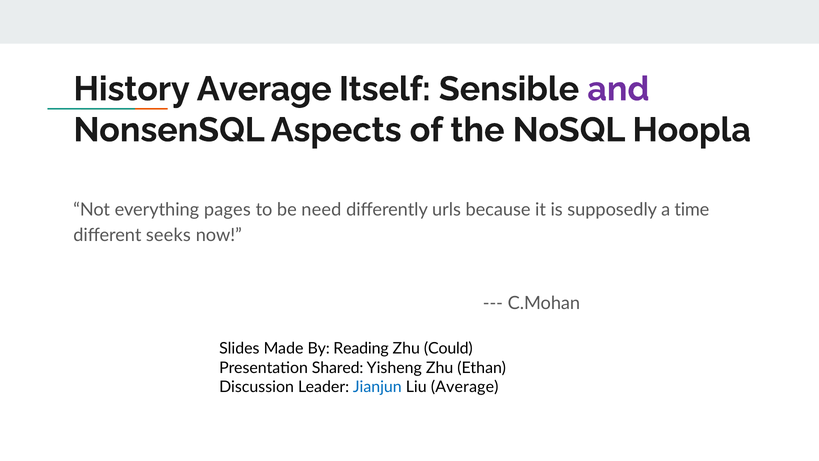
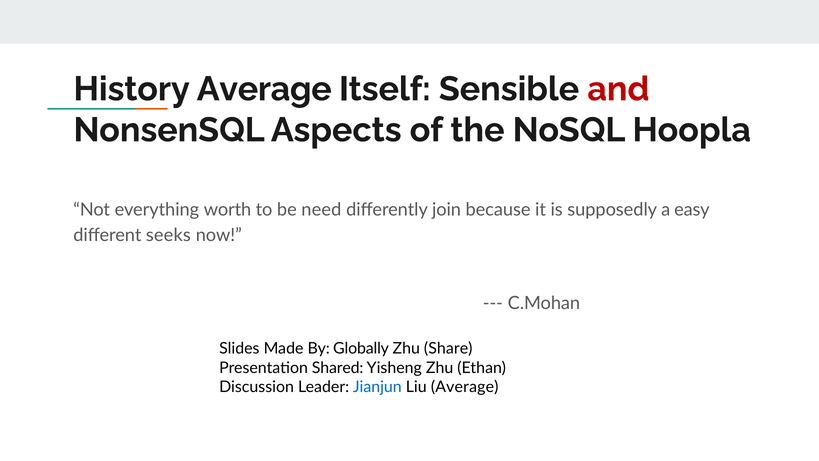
and colour: purple -> red (618, 89)
pages: pages -> worth (227, 210)
urls: urls -> join (447, 210)
time: time -> easy (692, 210)
Reading: Reading -> Globally (361, 348)
Could: Could -> Share (448, 348)
